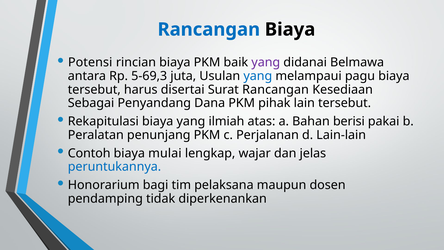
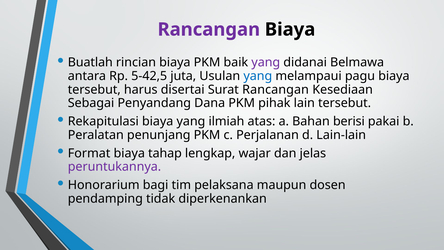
Rancangan colour: blue -> purple (209, 29)
Potensi: Potensi -> Buatlah (90, 62)
5-69,3: 5-69,3 -> 5-42,5 (149, 76)
Contoh: Contoh -> Format (89, 153)
mulai: mulai -> tahap (165, 153)
peruntukannya colour: blue -> purple (114, 167)
